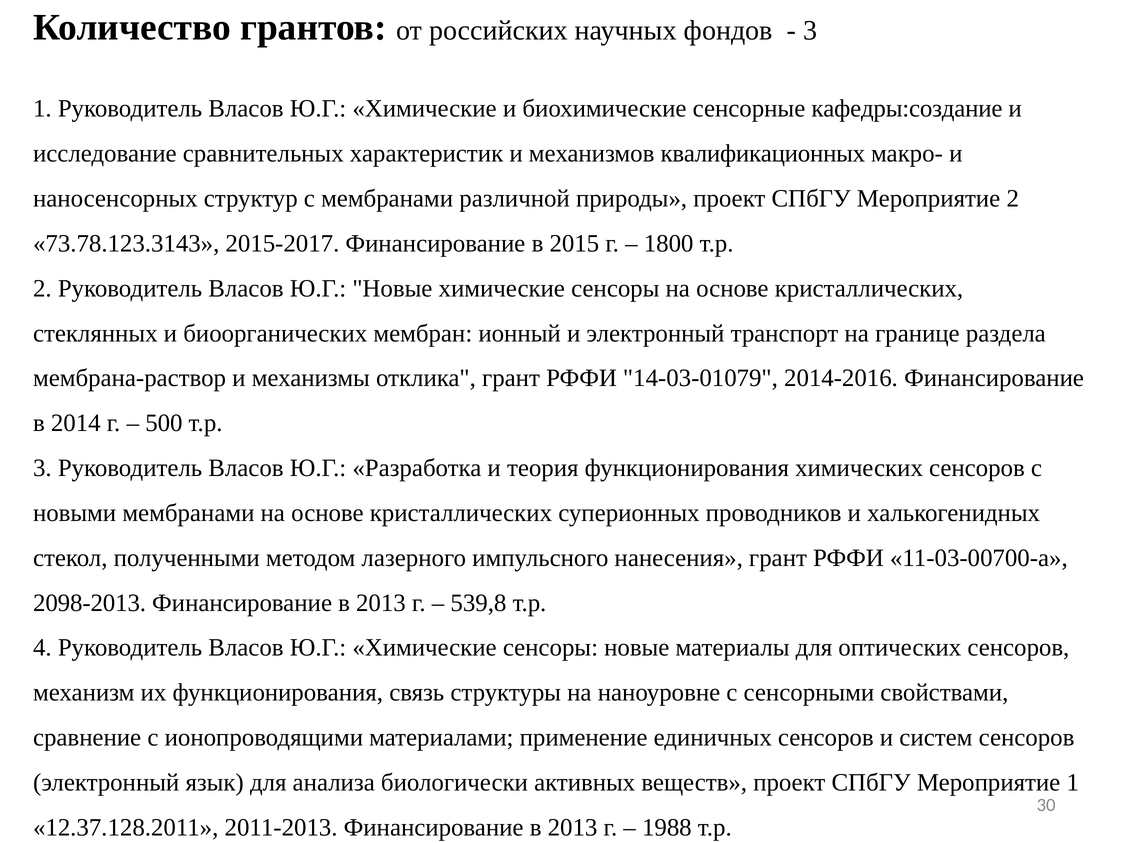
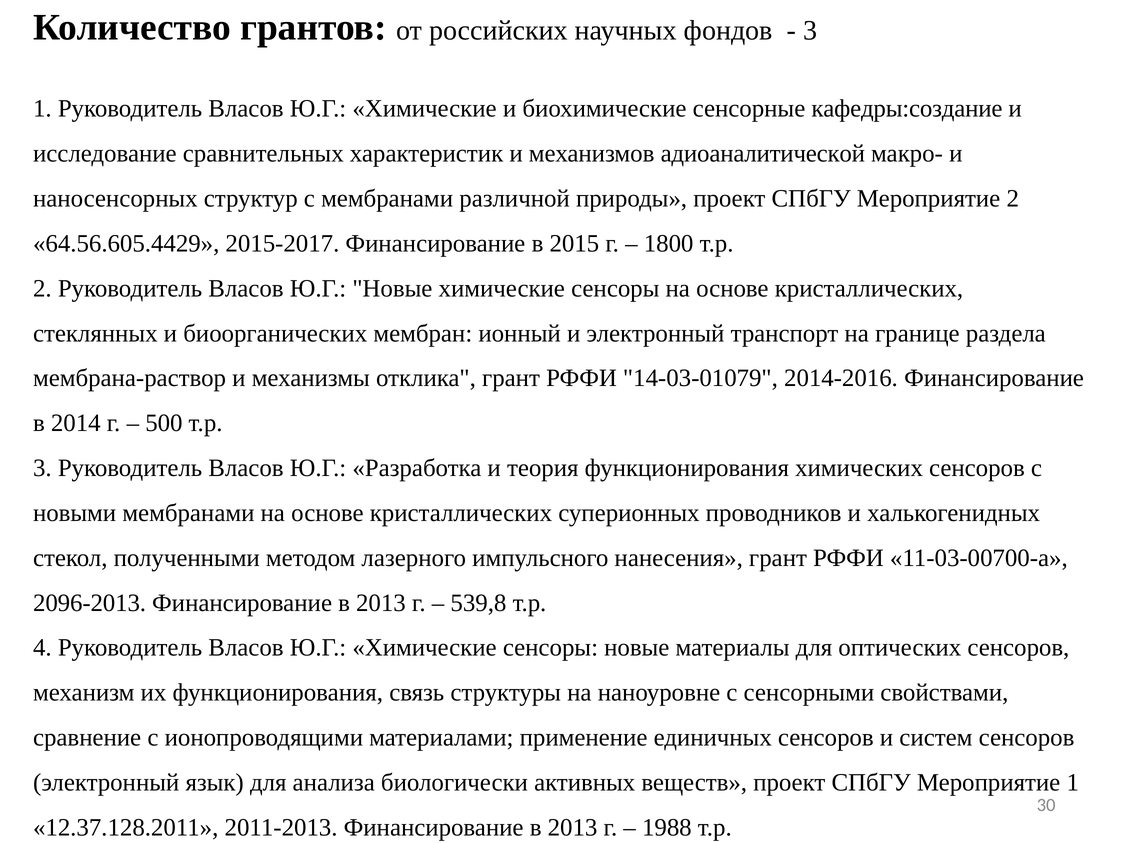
квалификационных: квалификационных -> адиоаналитической (763, 154)
73.78.123.3143: 73.78.123.3143 -> 64.56.605.4429 (126, 243)
2098-2013: 2098-2013 -> 2096-2013 (90, 602)
